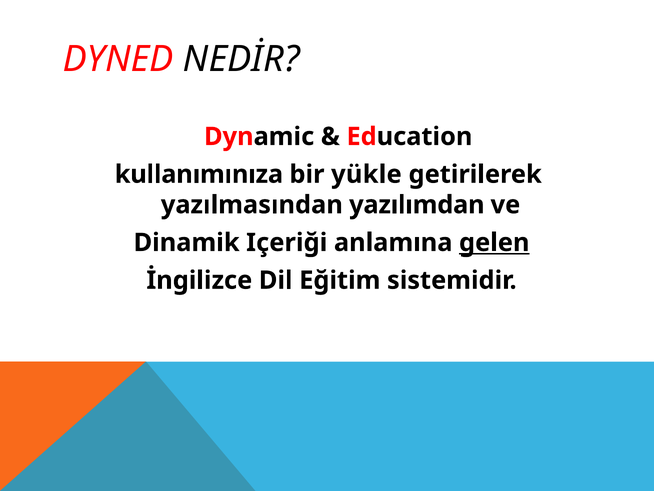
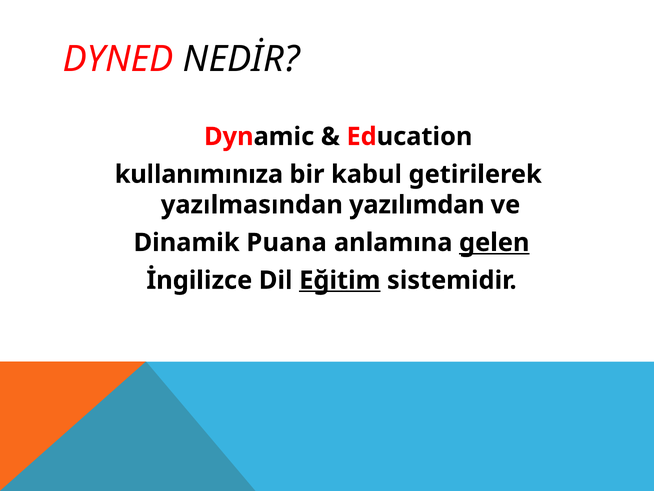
yükle: yükle -> kabul (367, 174)
Içeriği: Içeriği -> Puana (287, 242)
Eğitim underline: none -> present (340, 280)
